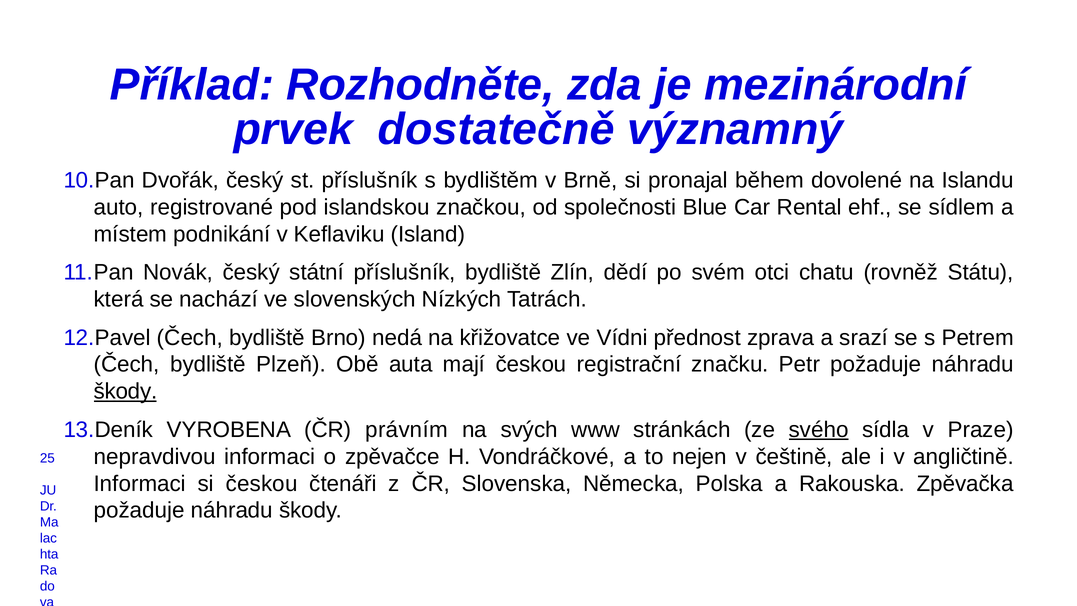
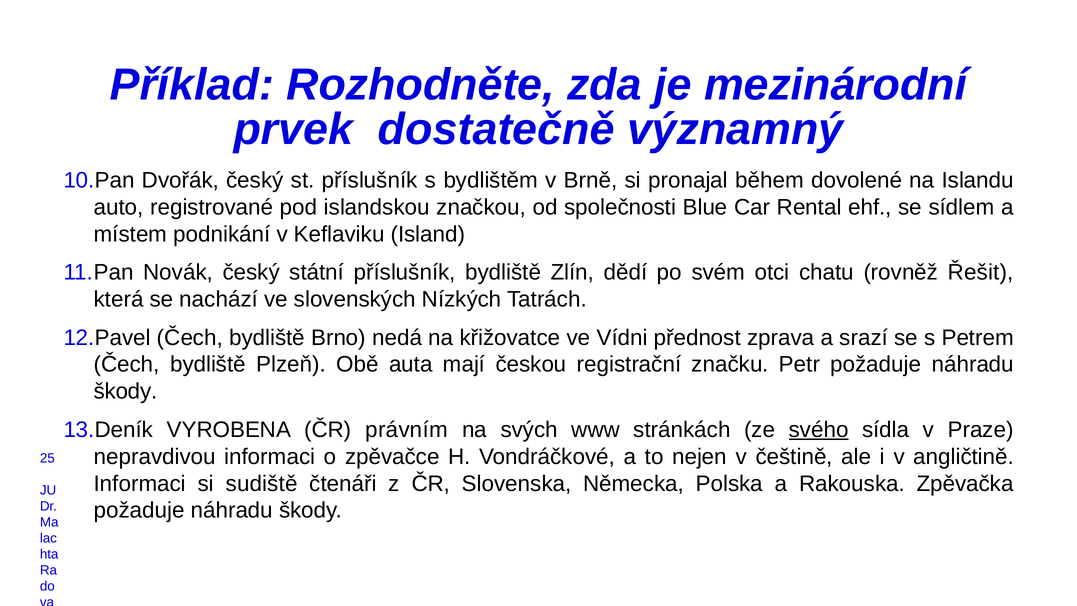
Státu: Státu -> Řešit (981, 272)
škody underline: present -> none (125, 391)
si českou: českou -> sudiště (262, 483)
